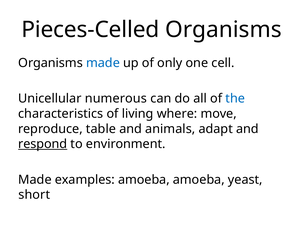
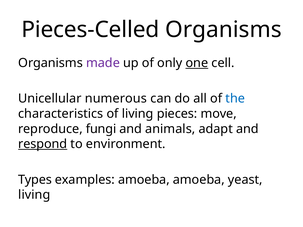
made colour: blue -> purple (103, 63)
one underline: none -> present (197, 63)
where: where -> pieces (177, 114)
table: table -> fungi (101, 129)
Made: Made -> Types (35, 180)
short: short -> living (34, 195)
